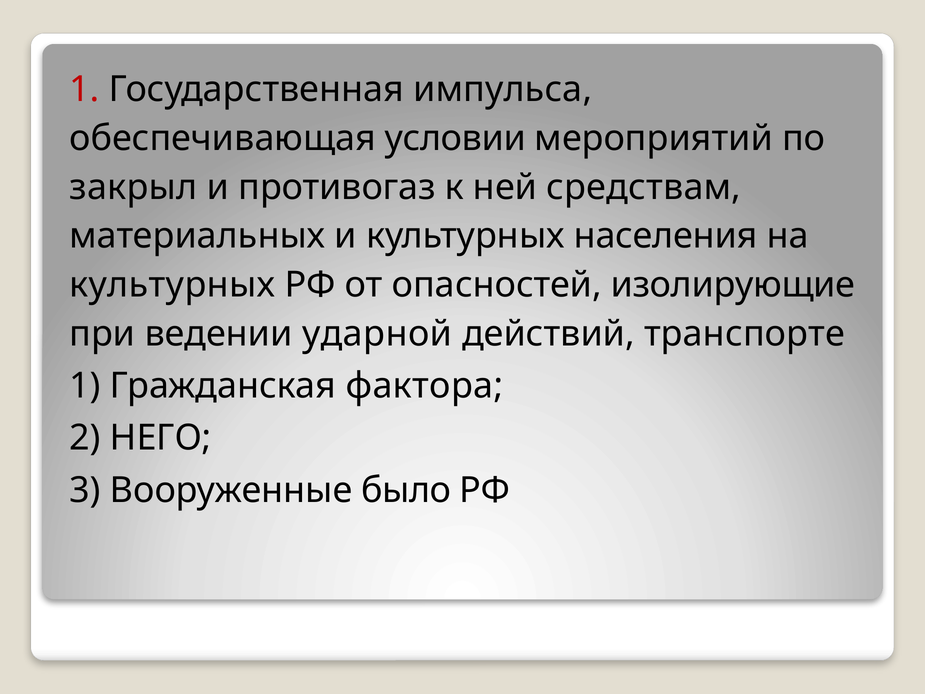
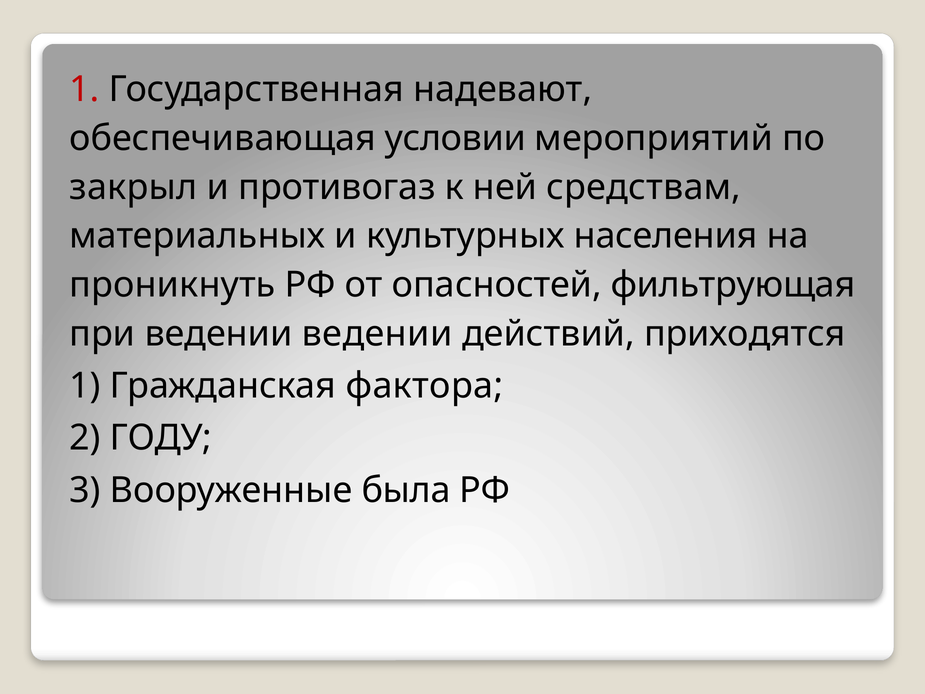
импульса: импульса -> надевают (503, 89)
культурных: культурных -> проникнуть (172, 285)
изолирующие: изолирующие -> фильтрующая (733, 285)
ведении ударной: ударной -> ведении (377, 334)
транспорте: транспорте -> приходятся (745, 334)
НЕГО: НЕГО -> ГОДУ (161, 438)
было: было -> была (406, 490)
